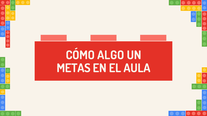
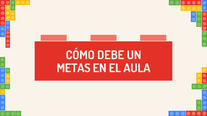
ALGO: ALGO -> DEBE (111, 55)
